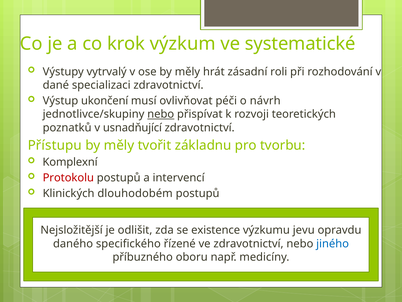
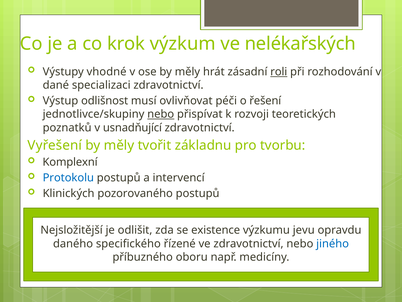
systematické: systematické -> nelékařských (300, 44)
vytrvalý: vytrvalý -> vhodné (107, 72)
roli underline: none -> present (279, 72)
ukončení: ukončení -> odlišnost (105, 101)
návrh: návrh -> řešení (265, 101)
Přístupu: Přístupu -> Vyřešení (55, 145)
Protokolu colour: red -> blue (68, 178)
dlouhodobém: dlouhodobém -> pozorovaného (135, 193)
